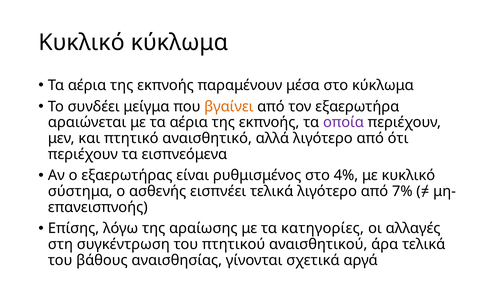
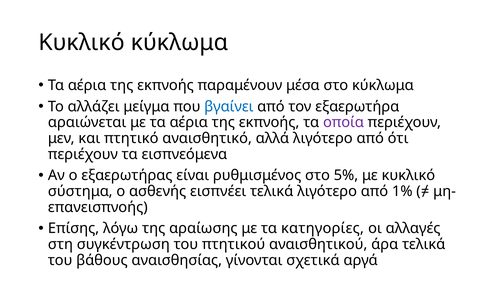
συνδέει: συνδέει -> αλλάζει (94, 106)
βγαίνει colour: orange -> blue (229, 106)
4%: 4% -> 5% (346, 175)
7%: 7% -> 1% (402, 191)
